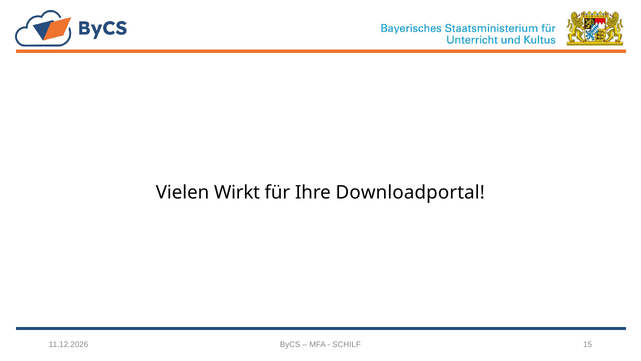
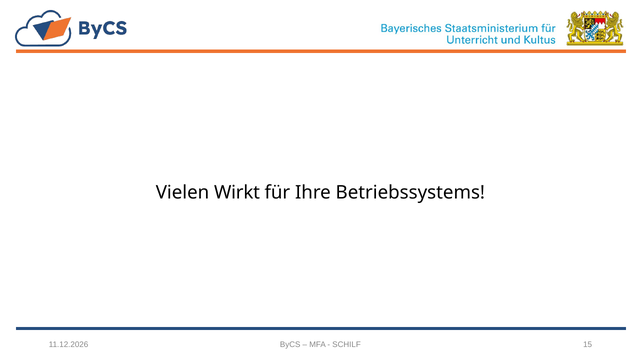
Downloadportal: Downloadportal -> Betriebssystems (410, 193)
